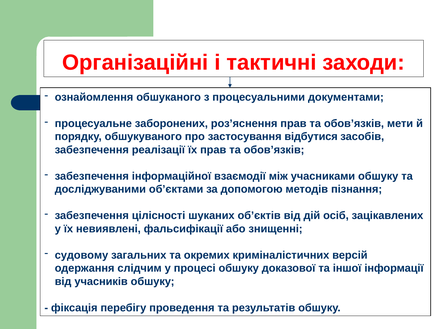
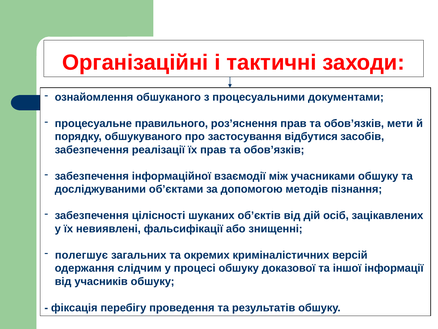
заборонених: заборонених -> правильного (171, 123)
судовому: судовому -> полегшує (81, 255)
